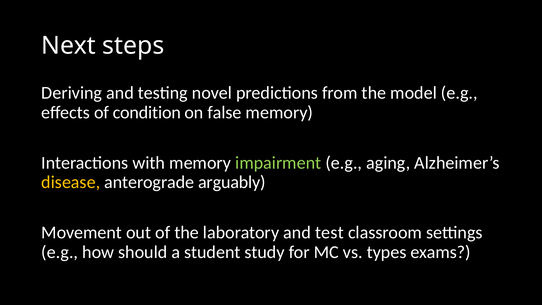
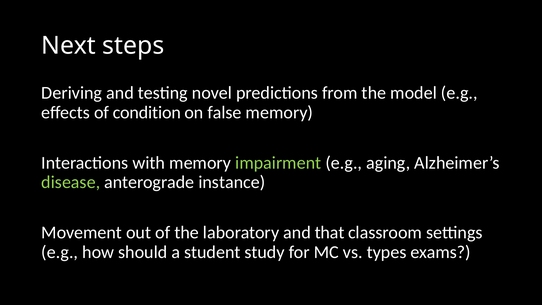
disease colour: yellow -> light green (71, 182)
arguably: arguably -> instance (232, 182)
test: test -> that (330, 233)
